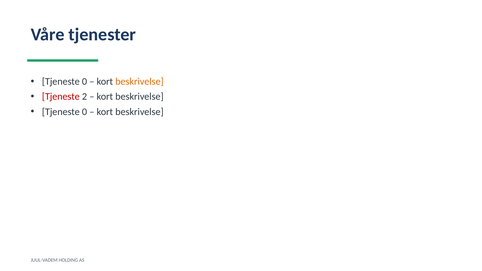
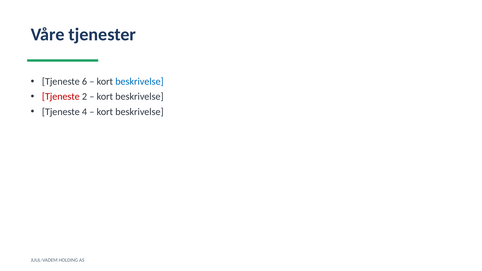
0: 0 -> 6 (85, 82)
beskrivelse colour: orange -> blue (139, 82)
0: 0 -> 4 (85, 112)
